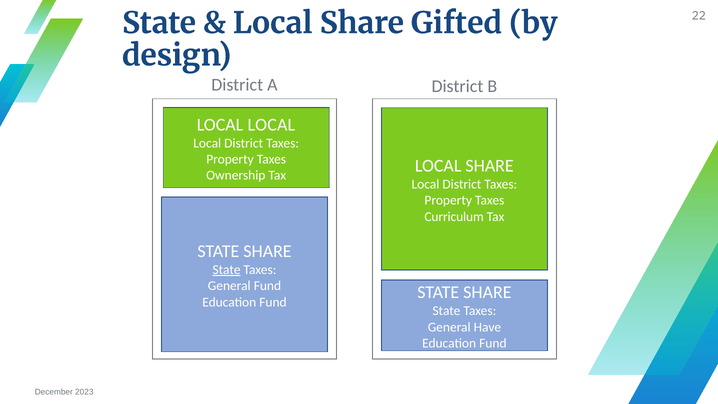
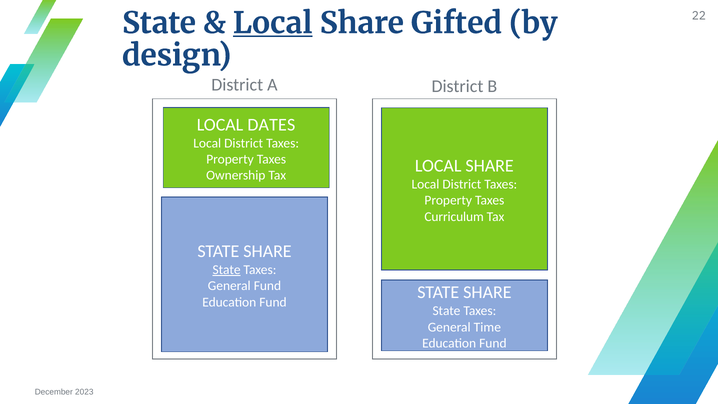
Local underline: none -> present (273, 23)
LOCAL: LOCAL -> DATES (271, 125)
Have: Have -> Time (487, 327)
